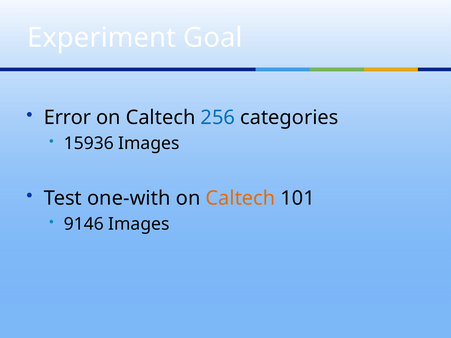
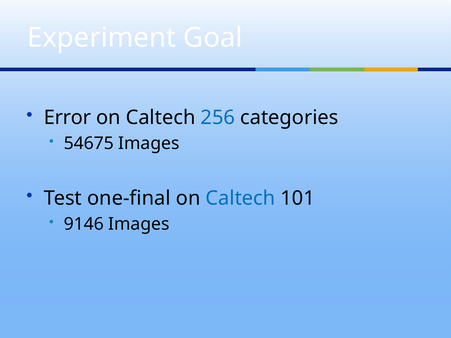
15936: 15936 -> 54675 (89, 144)
one-with: one-with -> one-final (129, 198)
Caltech colour: orange -> blue (240, 198)
